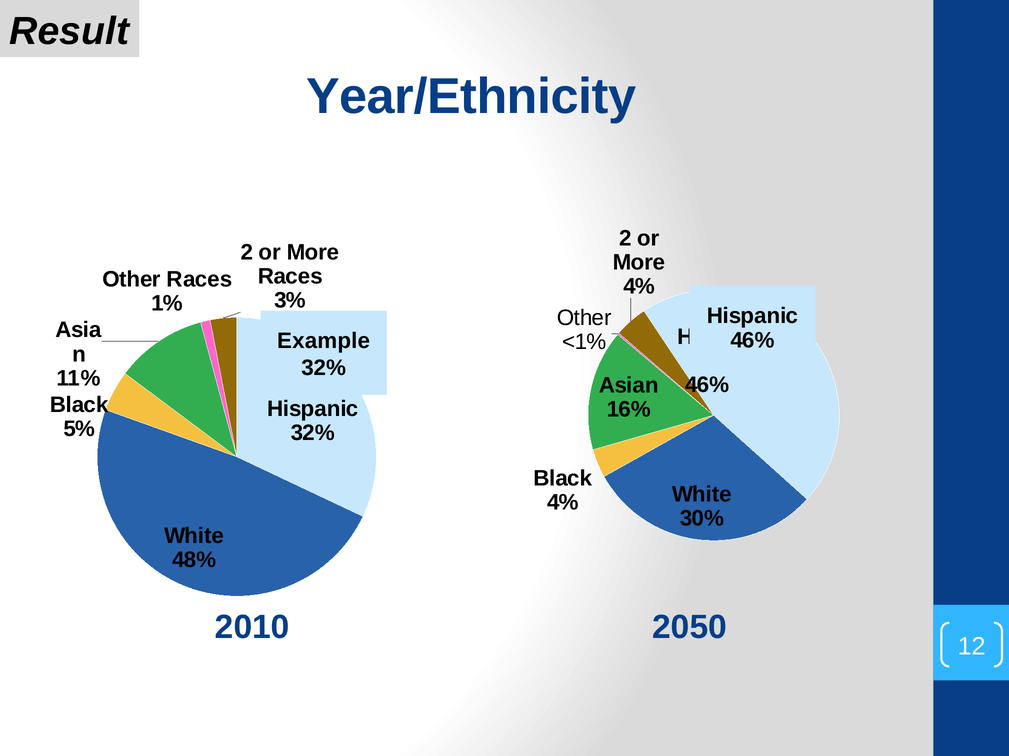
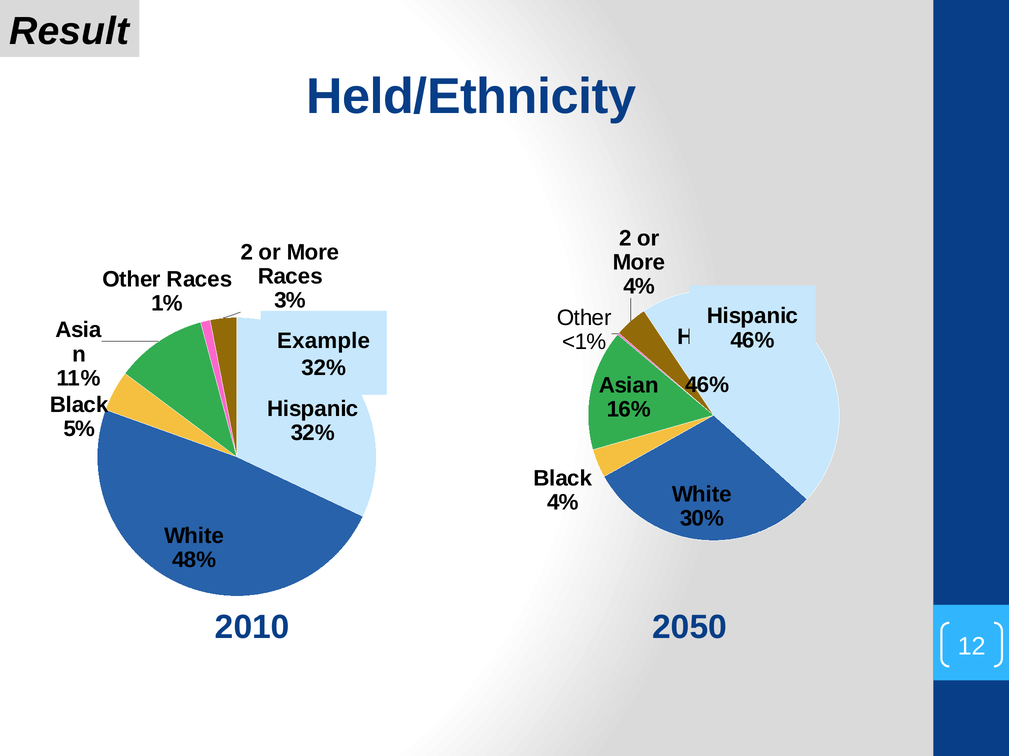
Year/Ethnicity: Year/Ethnicity -> Held/Ethnicity (471, 97)
